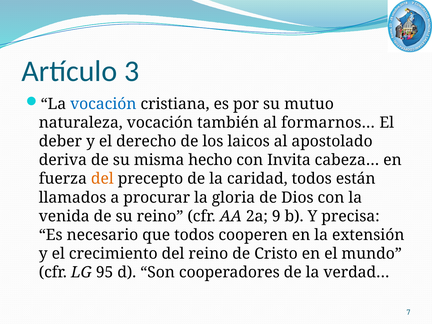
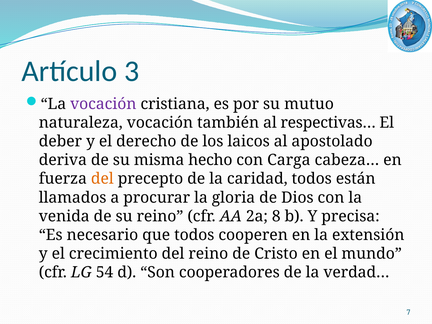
vocación colour: blue -> purple (103, 104)
formarnos…: formarnos… -> respectivas… (328, 123)
Invita: Invita -> Carga (289, 160)
9: 9 -> 8 (276, 216)
95: 95 -> 54 (105, 272)
